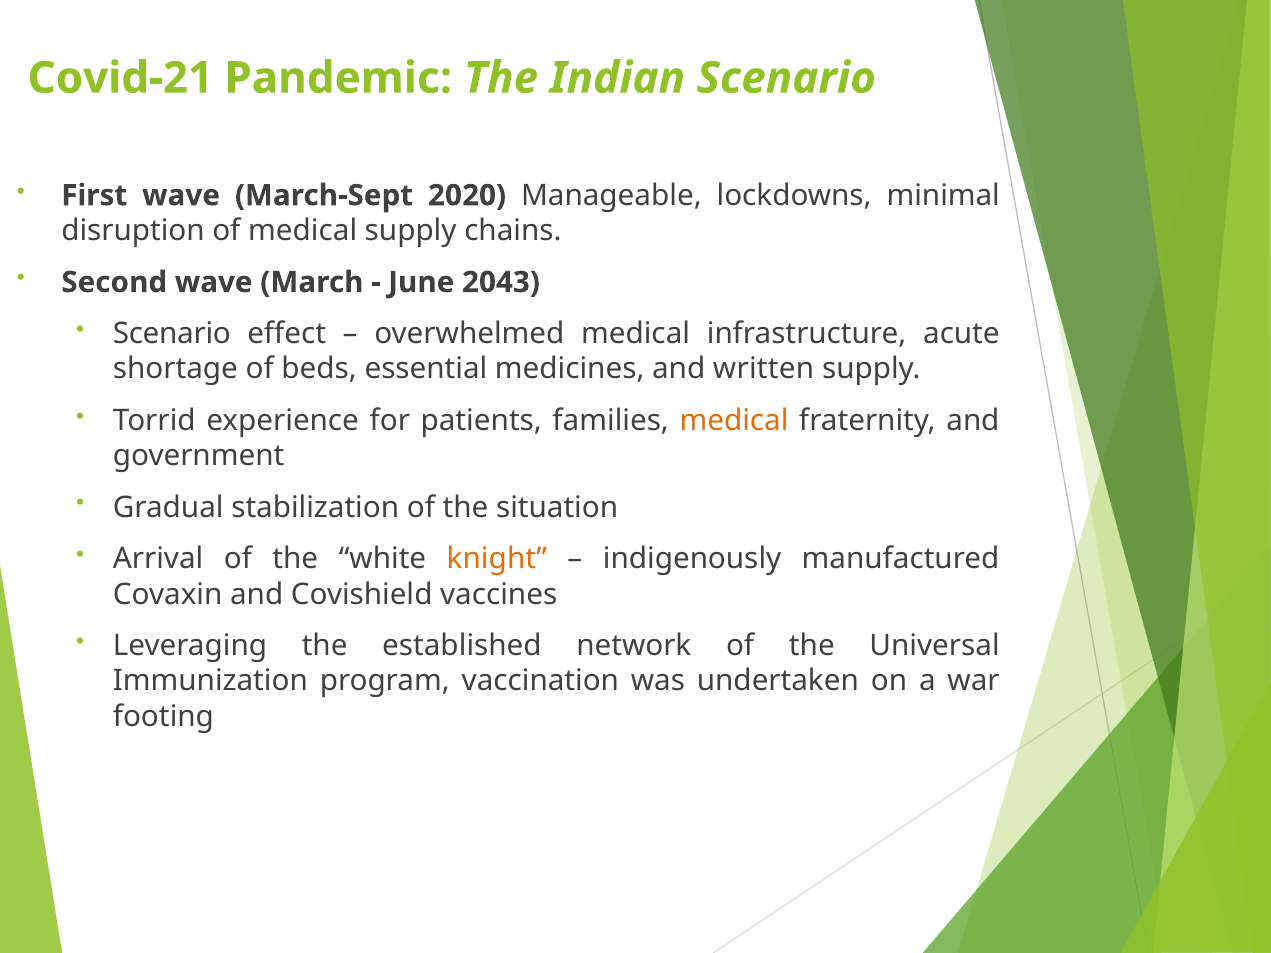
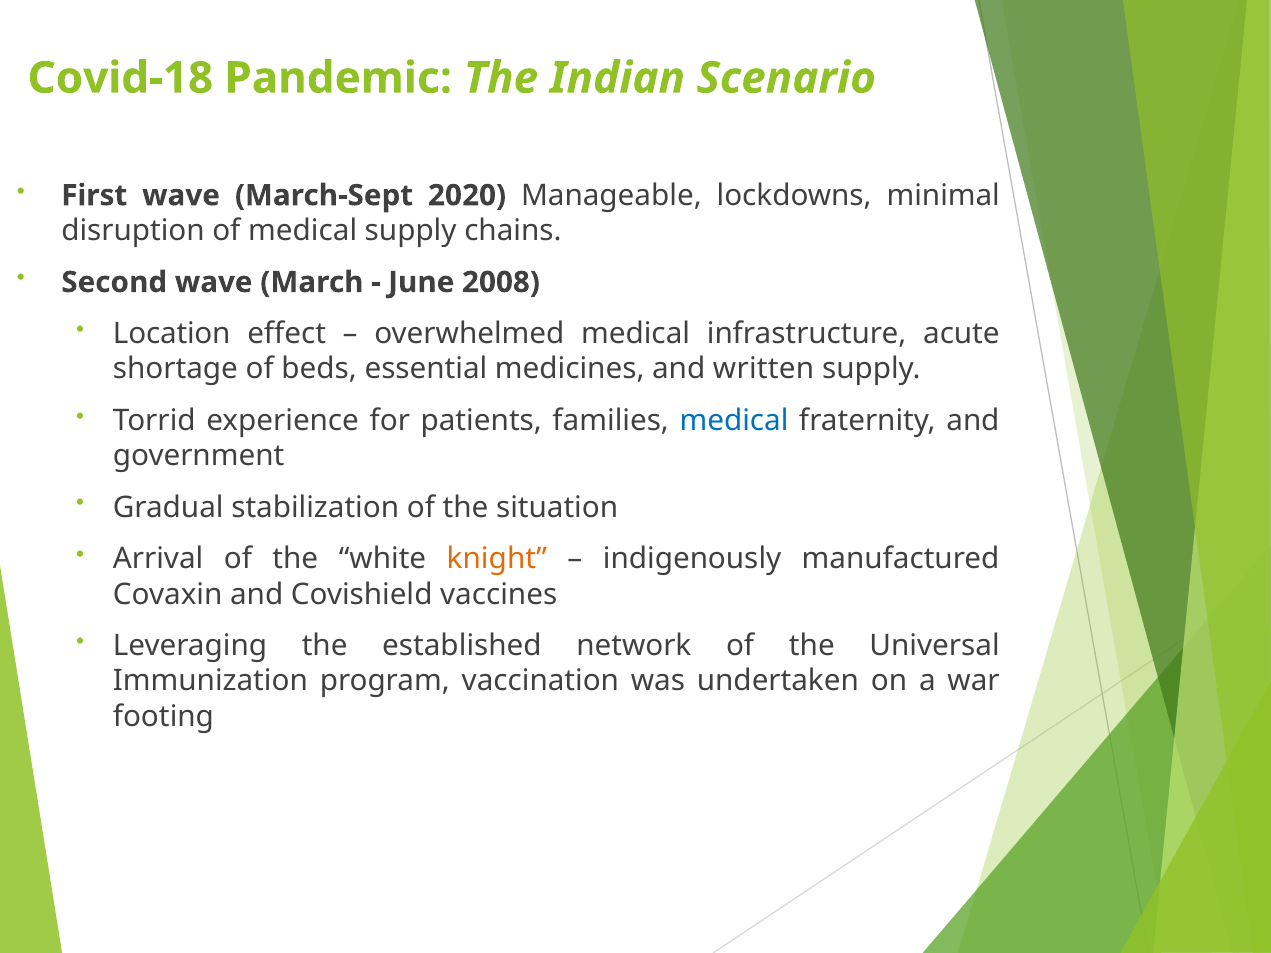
Covid-21: Covid-21 -> Covid-18 (120, 78)
2043: 2043 -> 2008 (501, 282)
Scenario: Scenario -> Location (172, 334)
medical colour: orange -> blue (734, 421)
